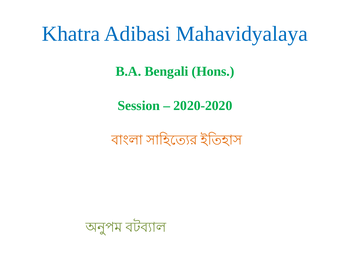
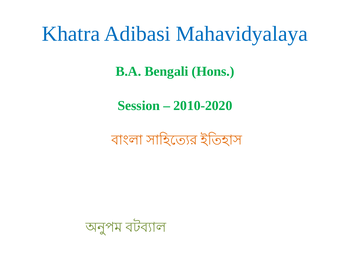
2020-2020: 2020-2020 -> 2010-2020 (203, 106)
